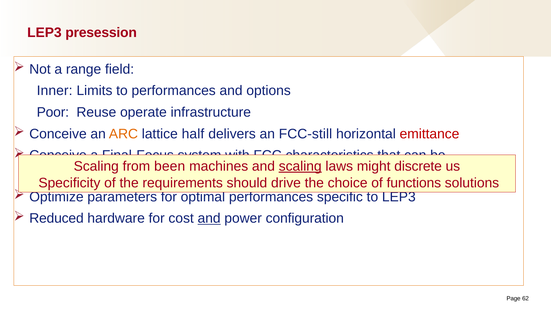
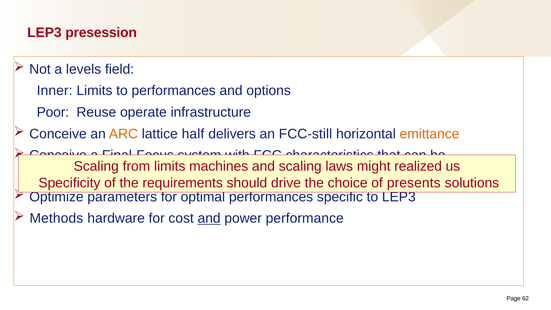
range: range -> levels (84, 69)
emittance colour: red -> orange (430, 134)
from been: been -> limits (170, 166)
scaling underline: present -> none (300, 166)
discrete: discrete -> realized (418, 166)
functions: functions -> presents (414, 183)
Reduced: Reduced -> Methods (56, 218)
configuration: configuration -> performance (305, 218)
